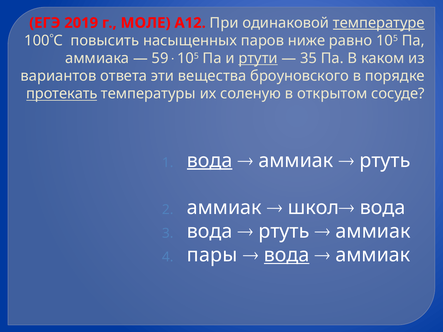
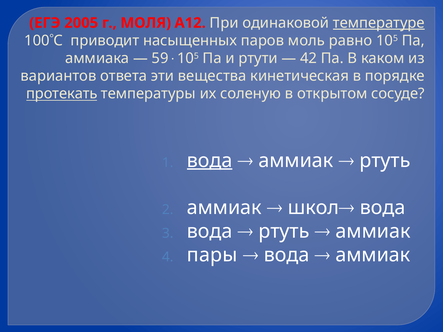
2019: 2019 -> 2005 (81, 23)
МОЛЕ: МОЛЕ -> МОЛЯ (146, 23)
повысить: повысить -> приводит (105, 41)
ниже: ниже -> моль (306, 41)
ртути underline: present -> none (258, 58)
35: 35 -> 42 (309, 58)
броуновского: броуновского -> кинетическая (300, 76)
вода underline: present -> none (287, 255)
